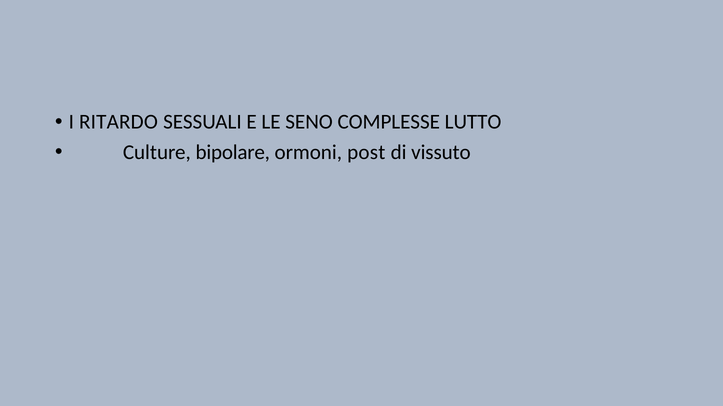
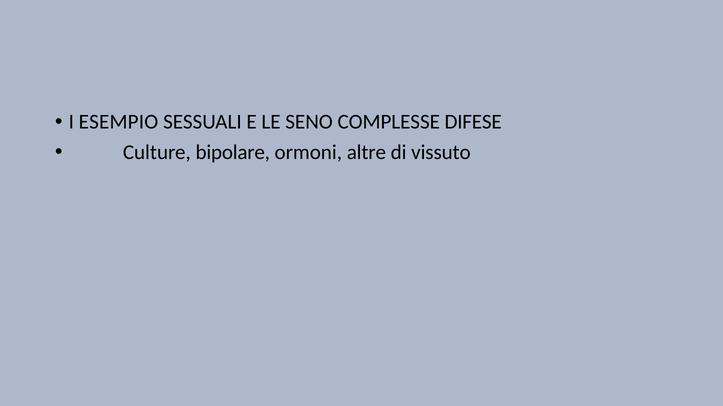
RITARDO: RITARDO -> ESEMPIO (118, 122)
LUTTO: LUTTO -> DIFESE (473, 122)
post: post -> altre (366, 152)
